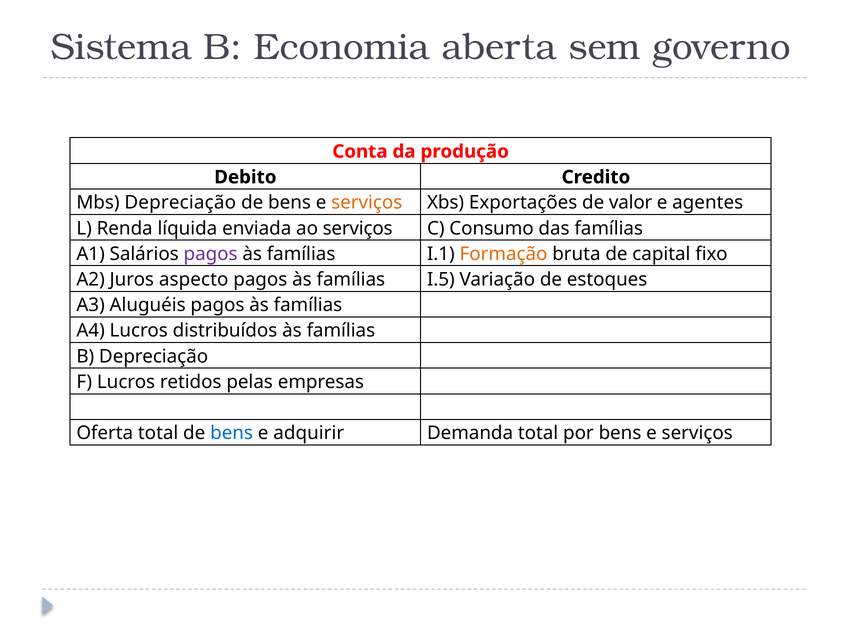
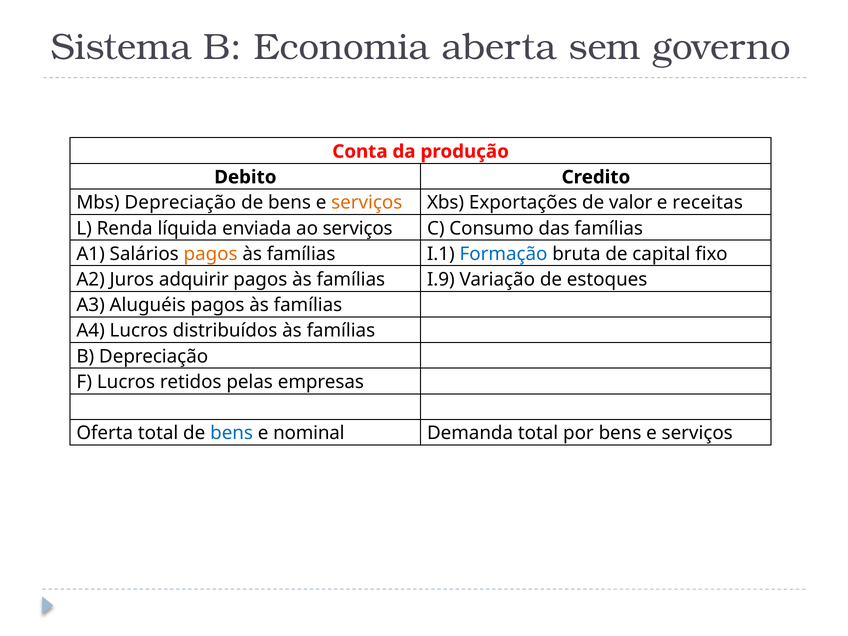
agentes: agentes -> receitas (708, 203)
pagos colour: purple -> orange (211, 254)
Formação colour: orange -> blue (504, 254)
aspecto: aspecto -> adquirir (194, 280)
I.5: I.5 -> I.9 (441, 280)
adquirir: adquirir -> nominal (309, 433)
